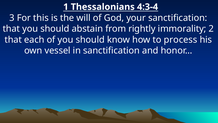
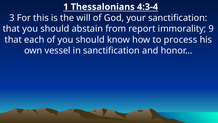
rightly: rightly -> report (142, 29)
2: 2 -> 9 (211, 29)
